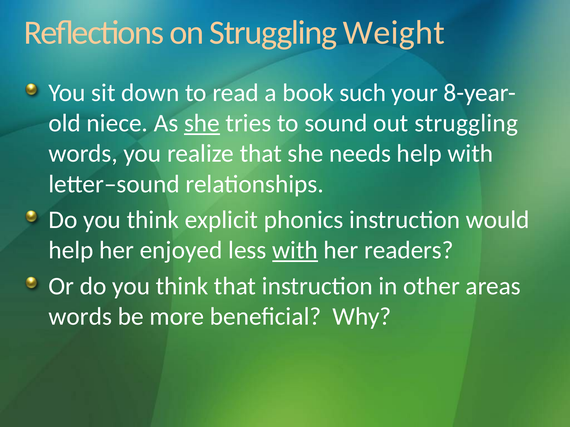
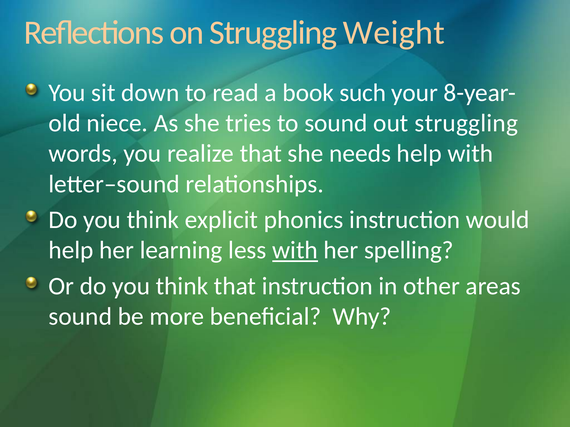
she underline: present -> none (202, 123)
enjoyed: enjoyed -> learning (181, 251)
readers: readers -> spelling (409, 251)
words: words -> sound (80, 317)
